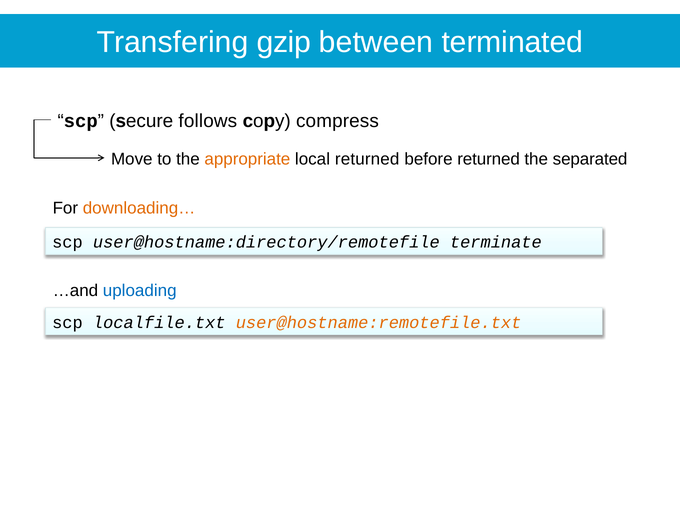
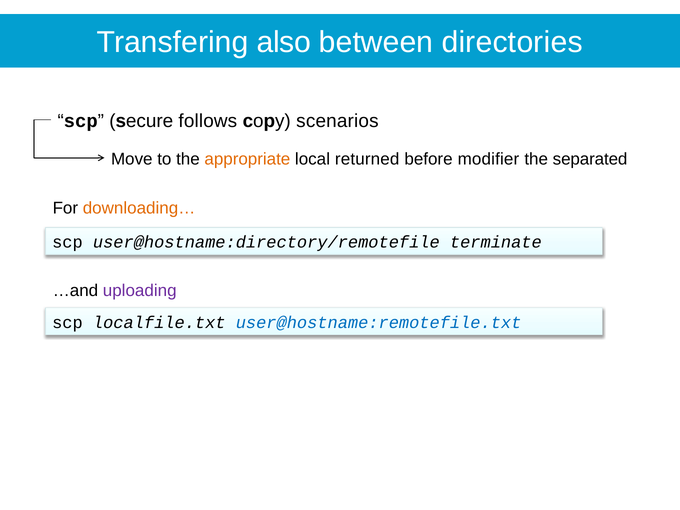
gzip: gzip -> also (284, 42)
terminated: terminated -> directories (512, 42)
compress: compress -> scenarios (337, 121)
before returned: returned -> modifier (488, 159)
uploading colour: blue -> purple (140, 290)
user@hostname:remotefile.txt colour: orange -> blue (379, 323)
